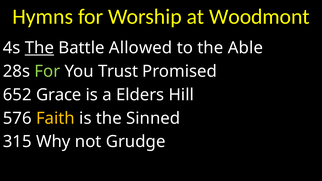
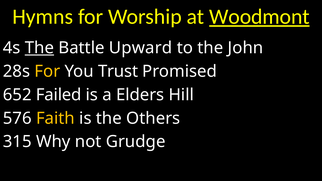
Woodmont underline: none -> present (259, 17)
Allowed: Allowed -> Upward (141, 48)
Able: Able -> John (245, 48)
For colour: light green -> yellow (47, 71)
Grace: Grace -> Failed (59, 95)
Sinned: Sinned -> Others (153, 118)
